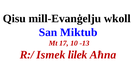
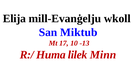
Qisu: Qisu -> Elija (14, 19)
Ismek: Ismek -> Huma (51, 55)
Aħna: Aħna -> Minn (103, 55)
